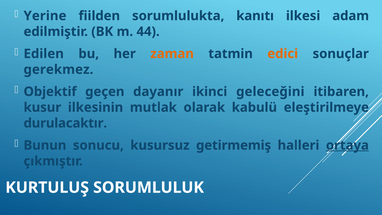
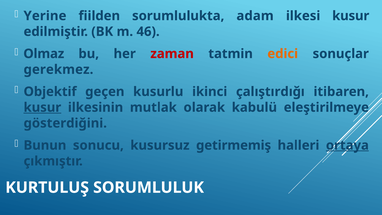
kanıtı: kanıtı -> adam (255, 16)
ilkesi adam: adam -> kusur (351, 16)
44: 44 -> 46 (148, 32)
Edilen: Edilen -> Olmaz (44, 54)
zaman colour: orange -> red (172, 54)
dayanır: dayanır -> kusurlu (158, 92)
geleceğini: geleceğini -> çalıştırdığı (270, 92)
kusur underline: none -> present (42, 107)
durulacaktır: durulacaktır -> gösterdiğini (65, 123)
